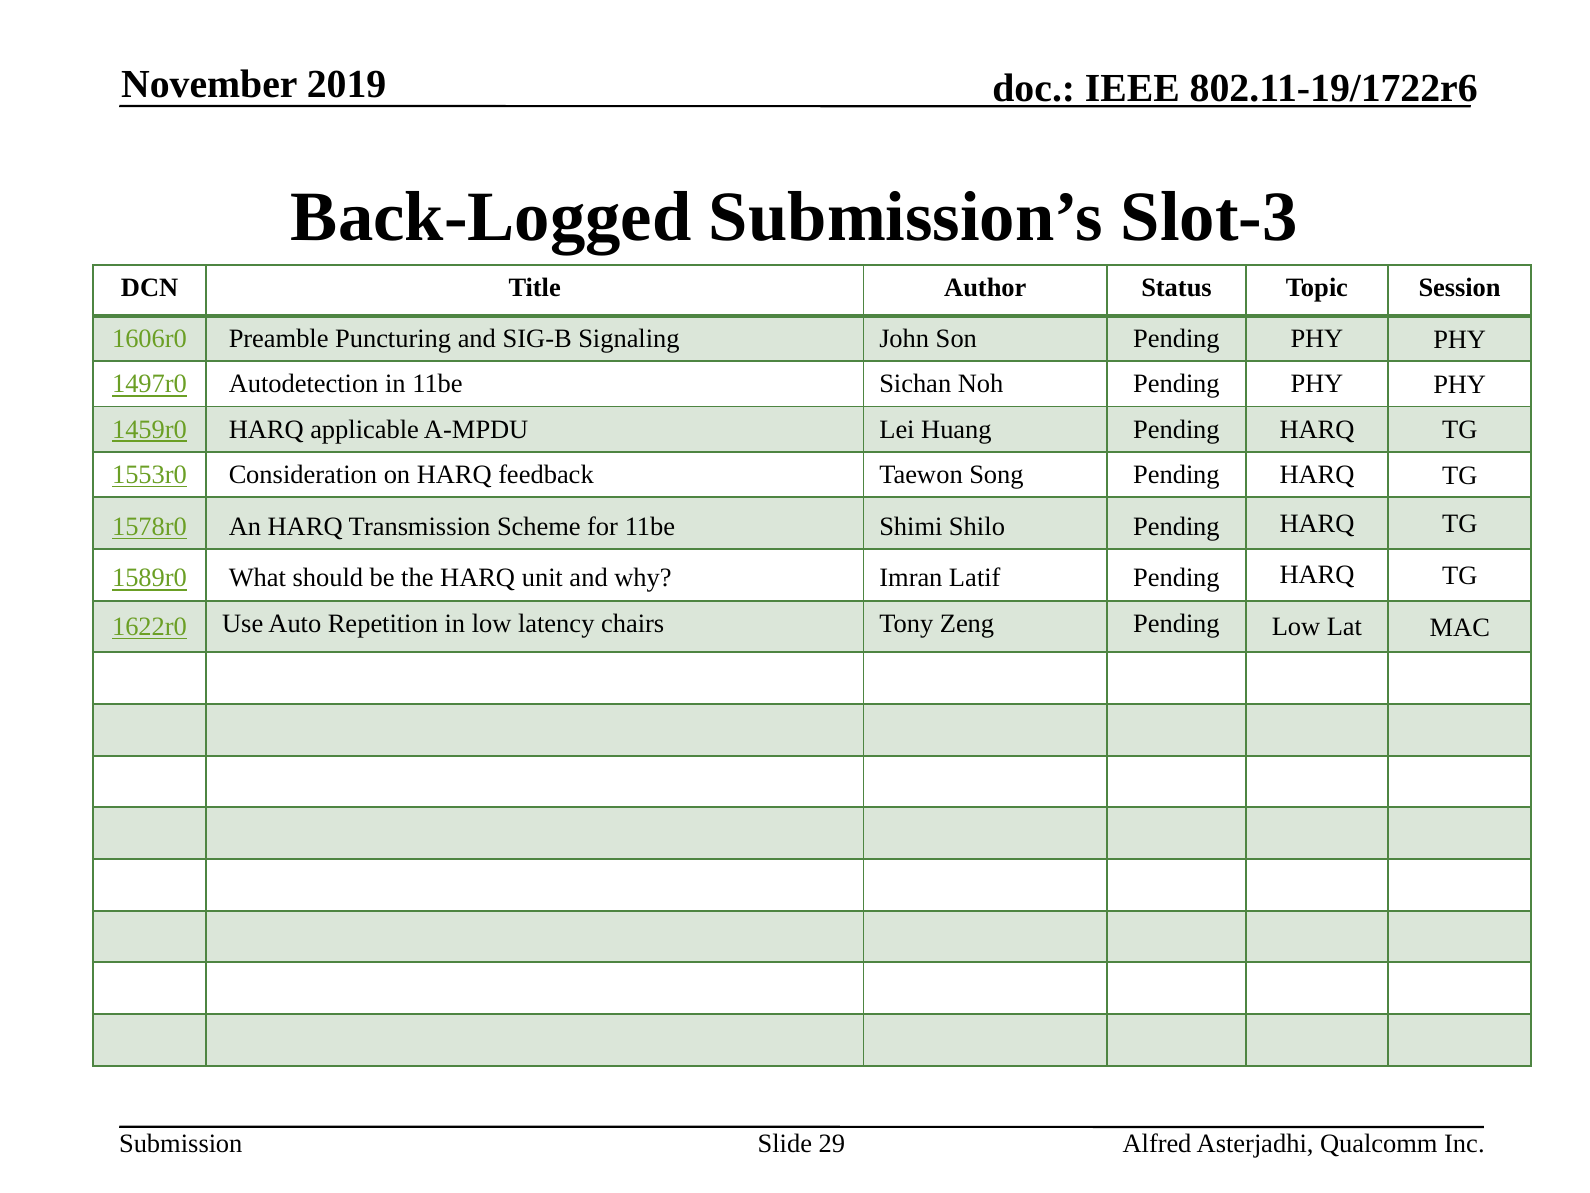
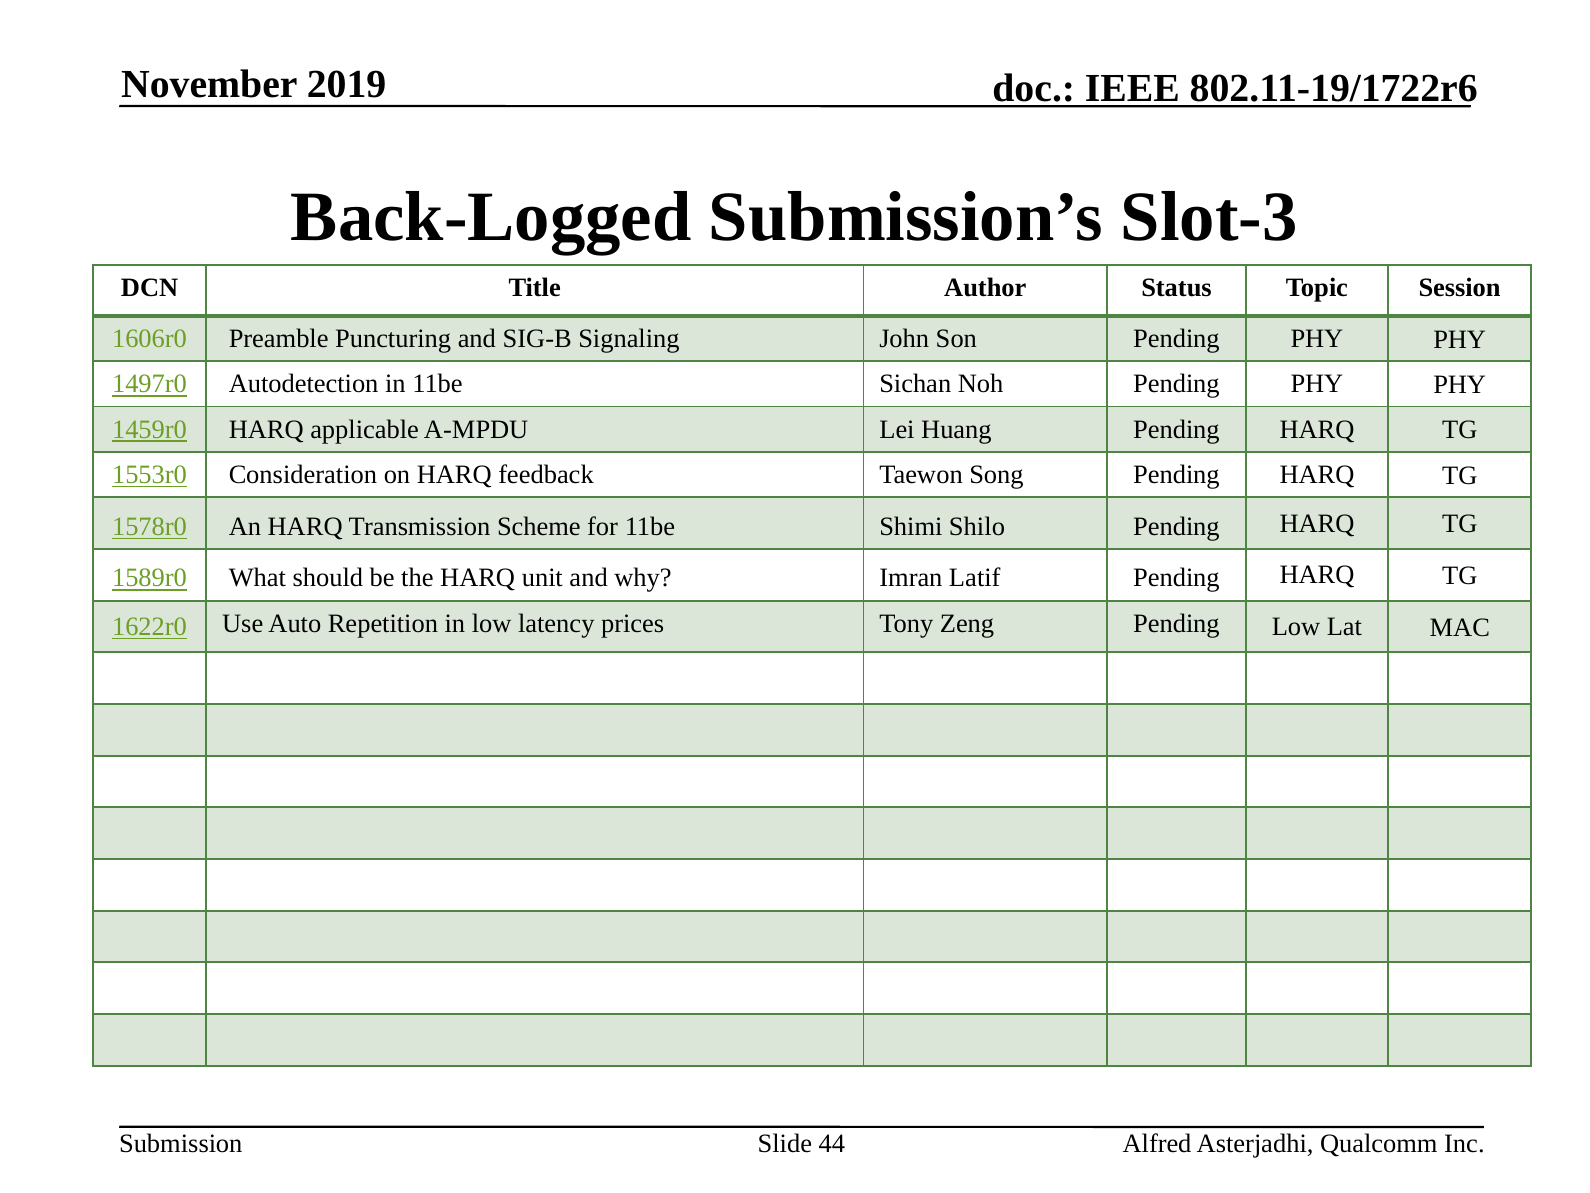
chairs: chairs -> prices (633, 623)
29: 29 -> 44 (832, 1144)
